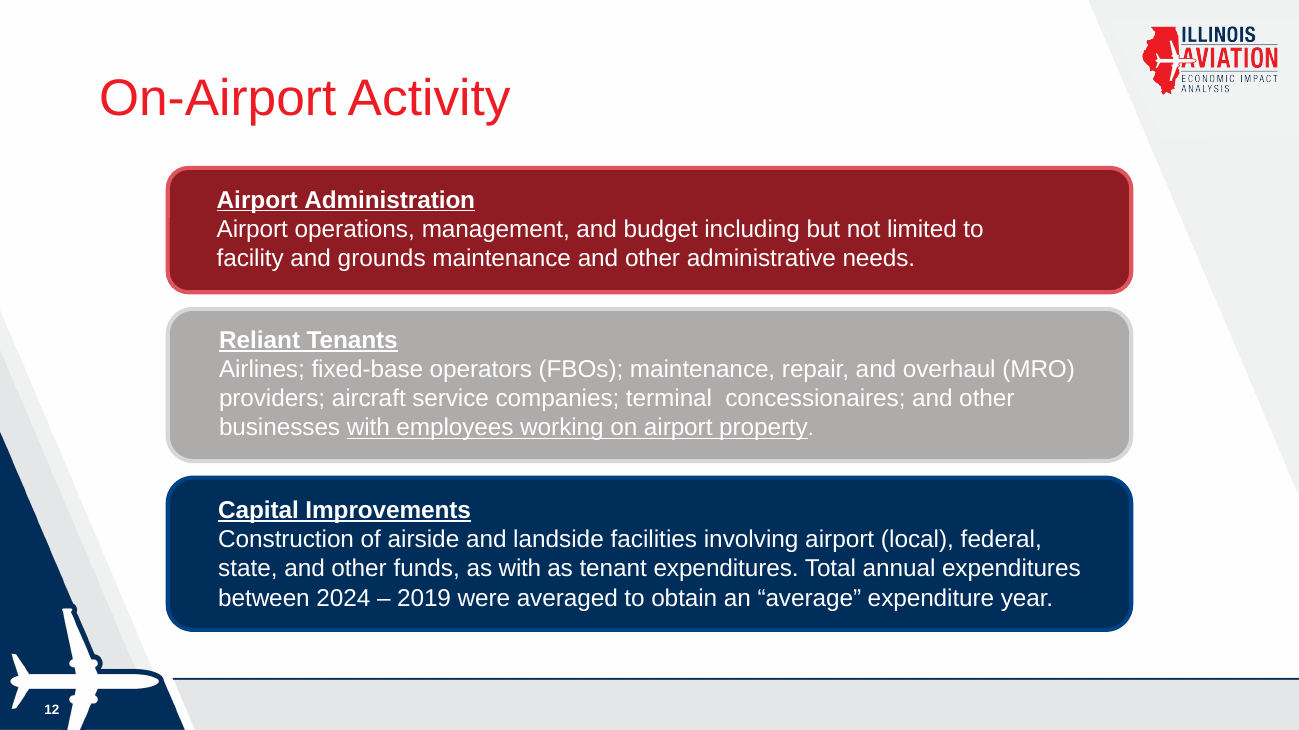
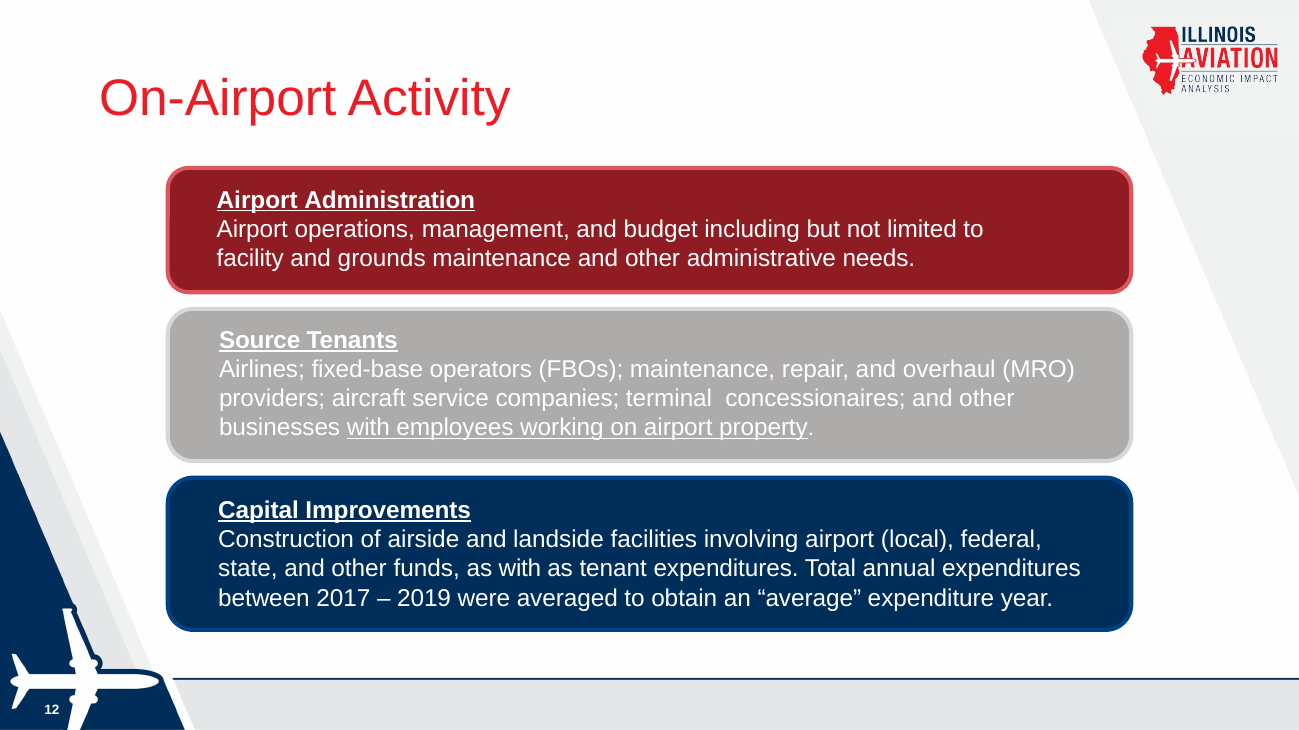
Reliant: Reliant -> Source (260, 340)
2024: 2024 -> 2017 (343, 599)
